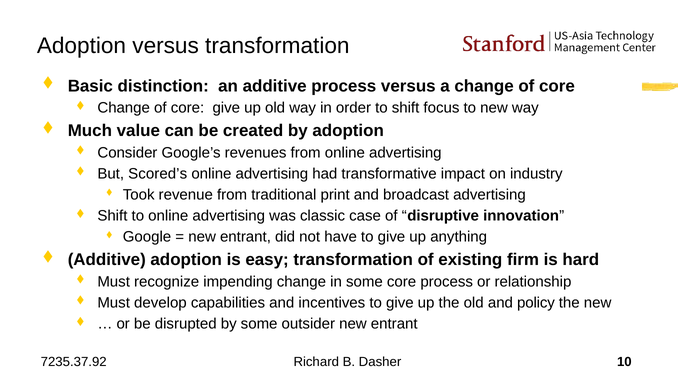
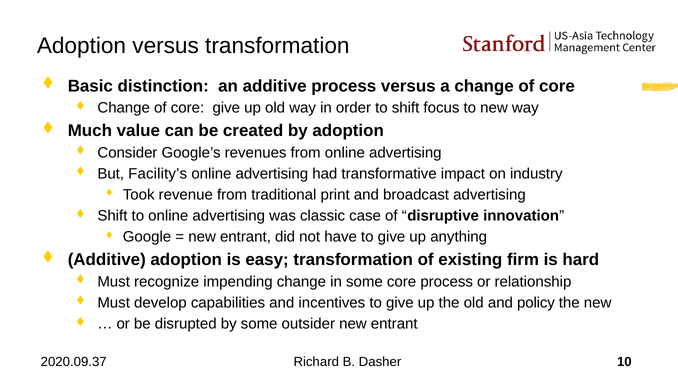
Scored’s: Scored’s -> Facility’s (158, 174)
7235.37.92: 7235.37.92 -> 2020.09.37 (74, 363)
